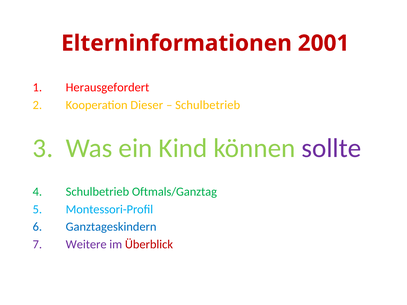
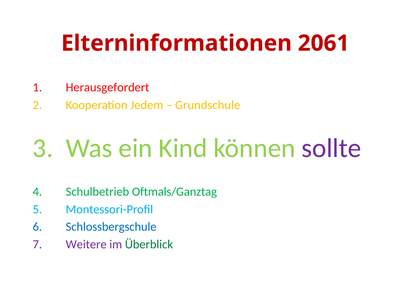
2001: 2001 -> 2061 (324, 43)
Dieser: Dieser -> Jedem (147, 105)
Schulbetrieb: Schulbetrieb -> Grundschule (208, 105)
Ganztageskindern: Ganztageskindern -> Schlossbergschule (111, 227)
Überblick colour: red -> green (149, 245)
